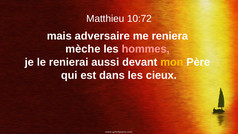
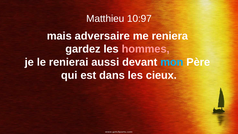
10:72: 10:72 -> 10:97 (139, 19)
mèche: mèche -> gardez (83, 49)
mon colour: yellow -> light blue (172, 62)
